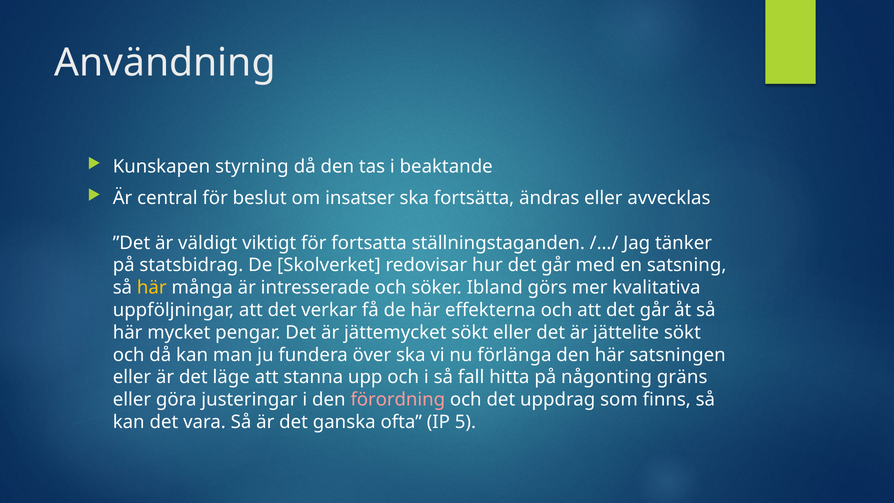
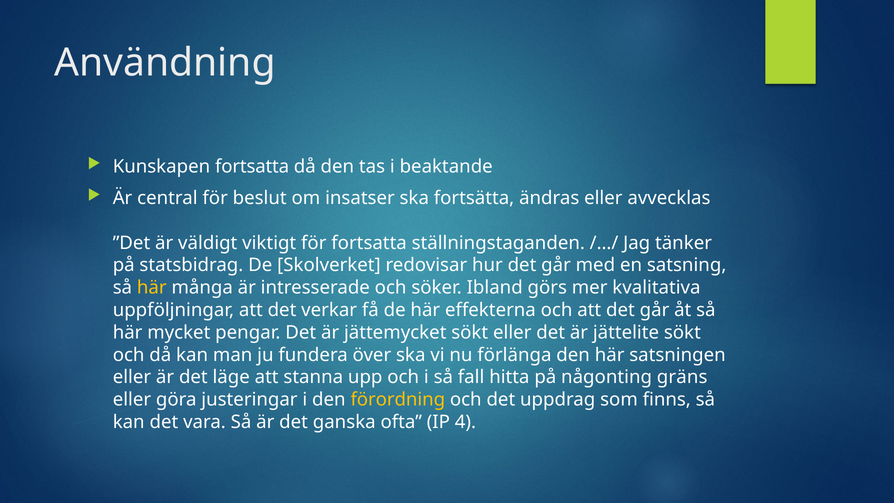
Kunskapen styrning: styrning -> fortsatta (252, 166)
förordning colour: pink -> yellow (398, 400)
5: 5 -> 4 (465, 422)
